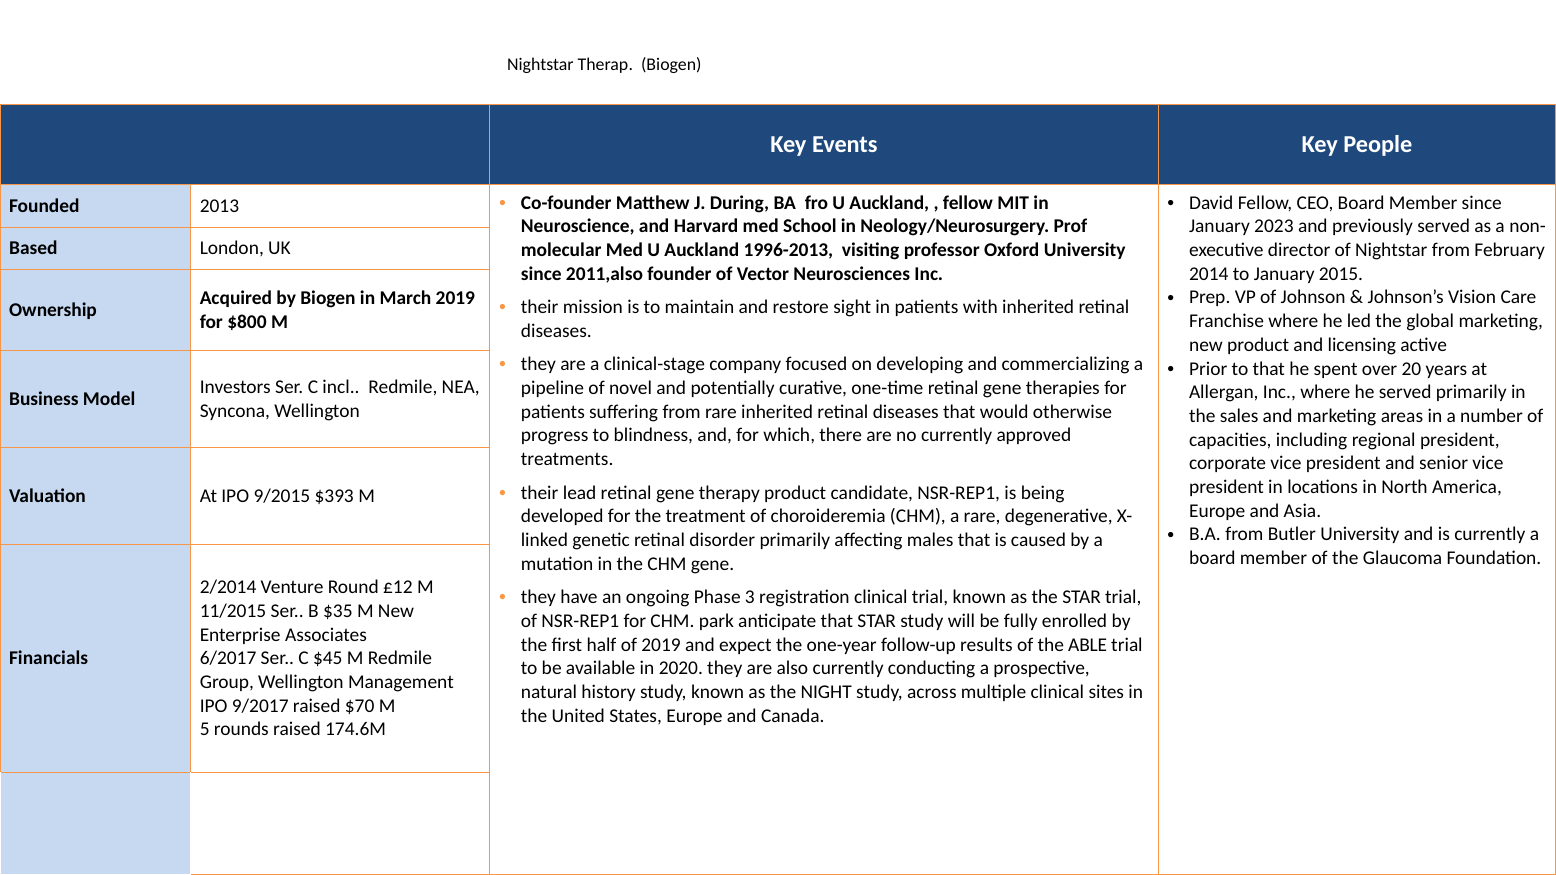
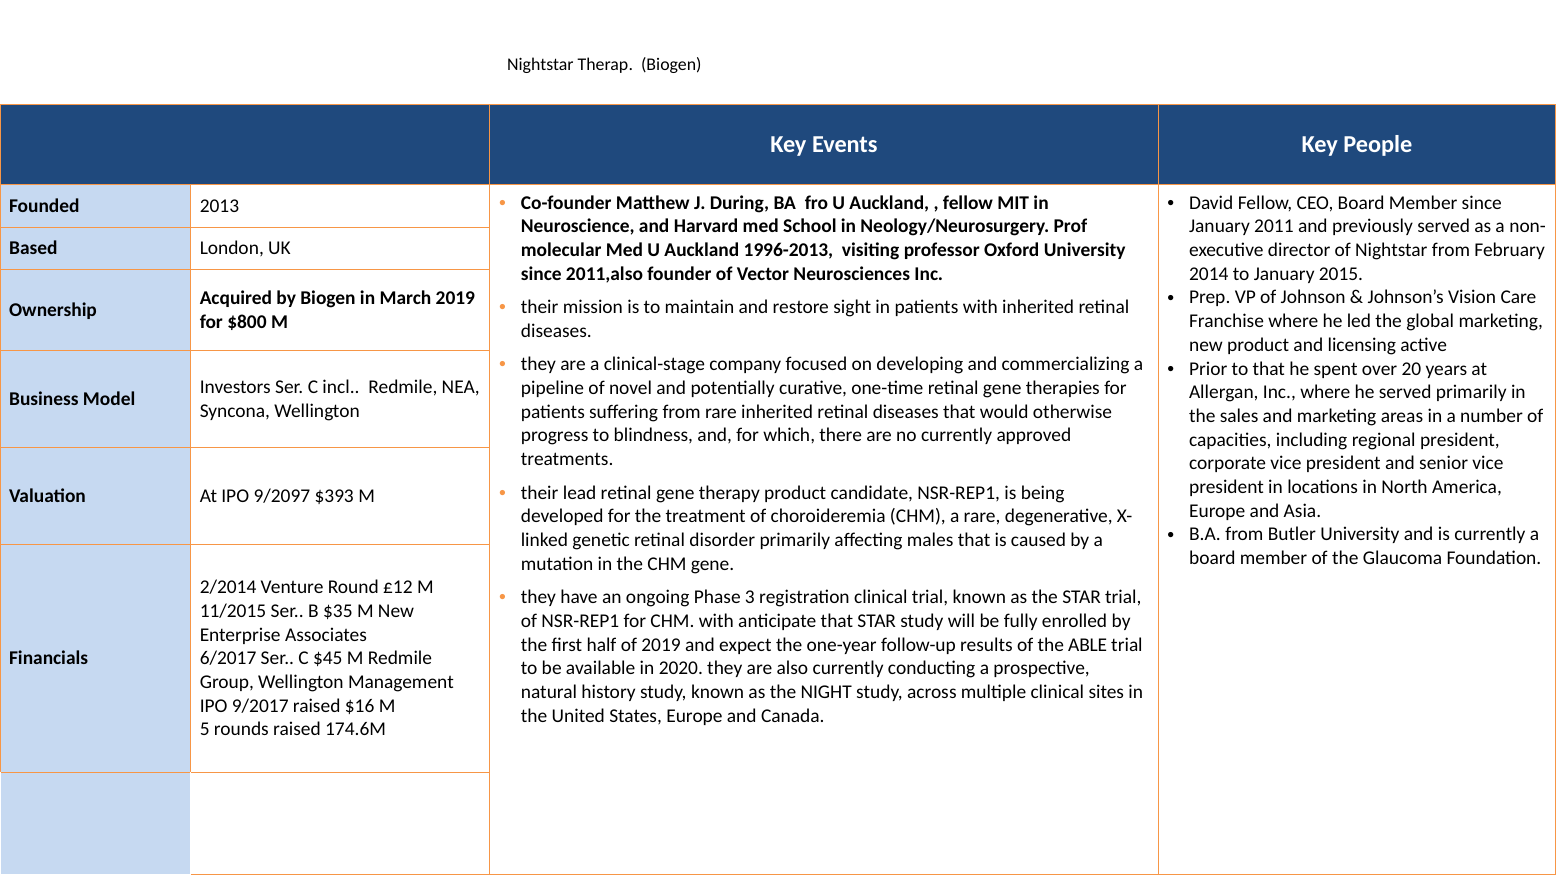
2023: 2023 -> 2011 (1274, 227)
9/2015: 9/2015 -> 9/2097 (282, 496)
CHM park: park -> with (716, 621)
$70: $70 -> $16 (360, 706)
